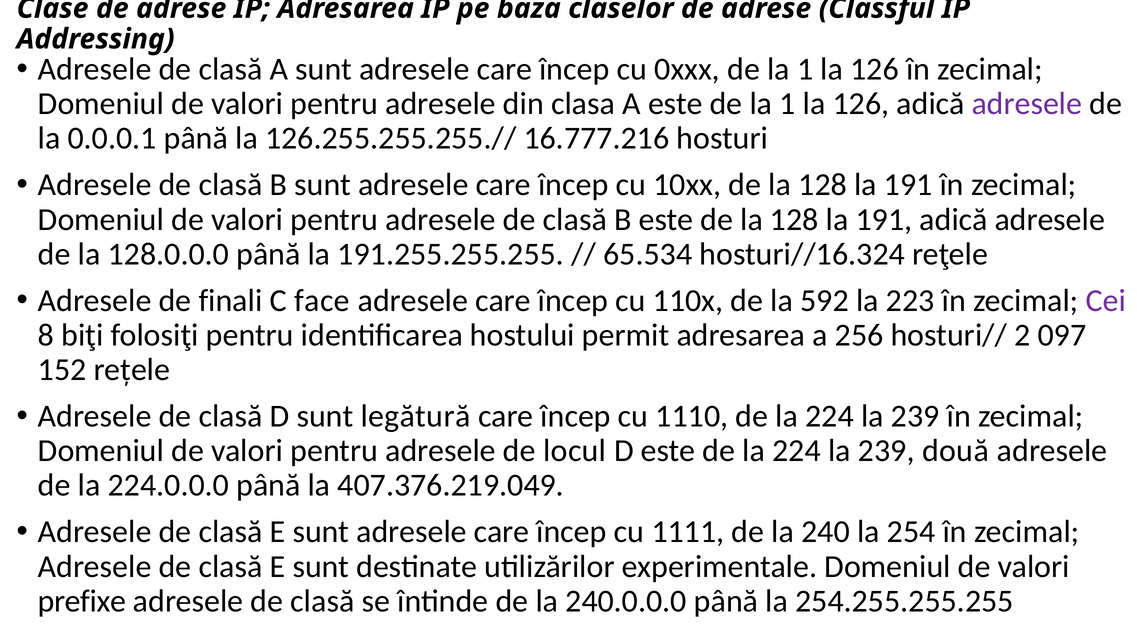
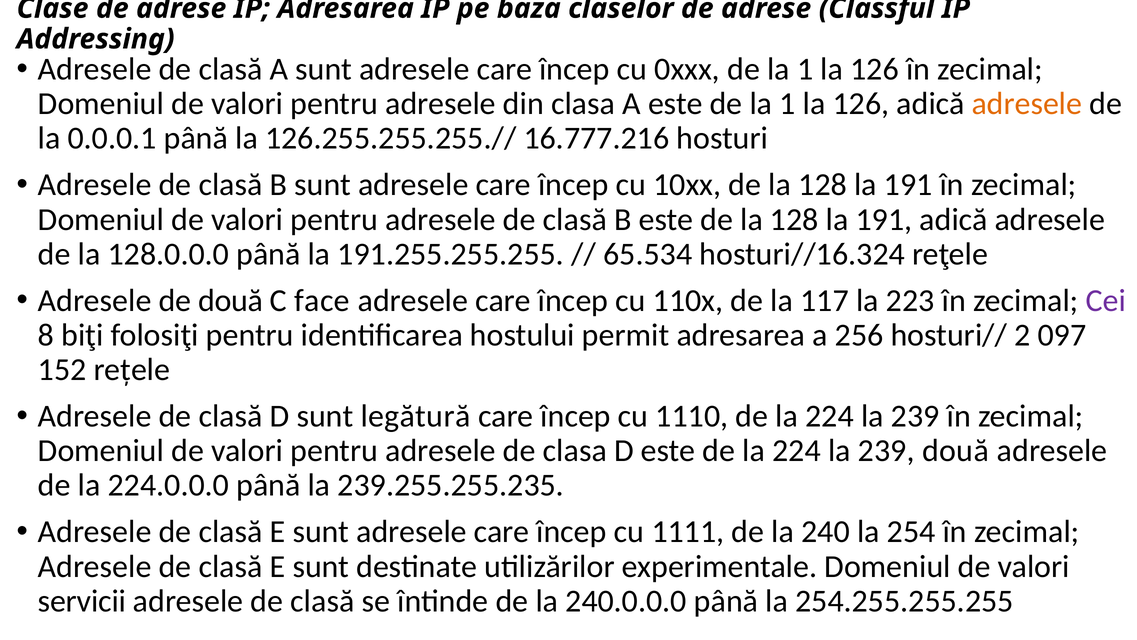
adresele colour: purple -> orange (1027, 104)
de finali: finali -> două (231, 300)
592: 592 -> 117 (825, 300)
de locul: locul -> clasa (575, 450)
407.376.219.049: 407.376.219.049 -> 239.255.255.235 (451, 485)
prefixe: prefixe -> servicii (82, 601)
